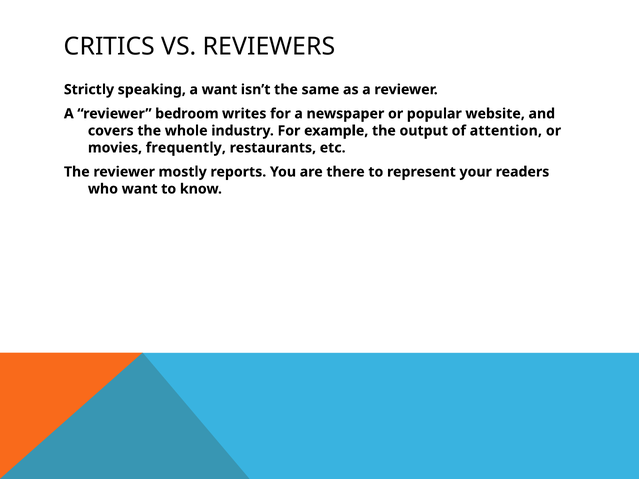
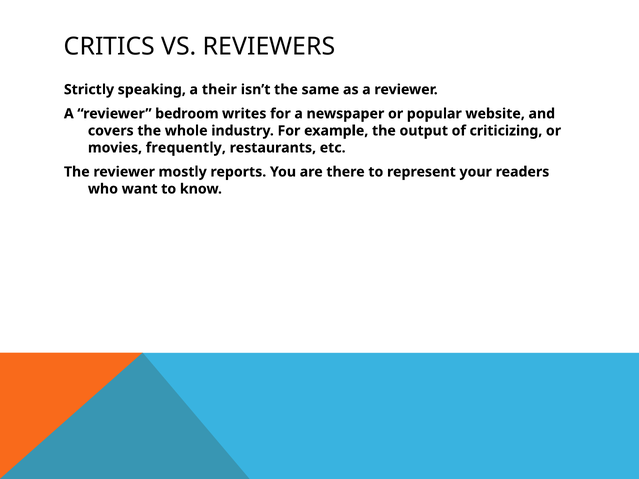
a want: want -> their (219, 90)
attention: attention -> criticizing (506, 131)
